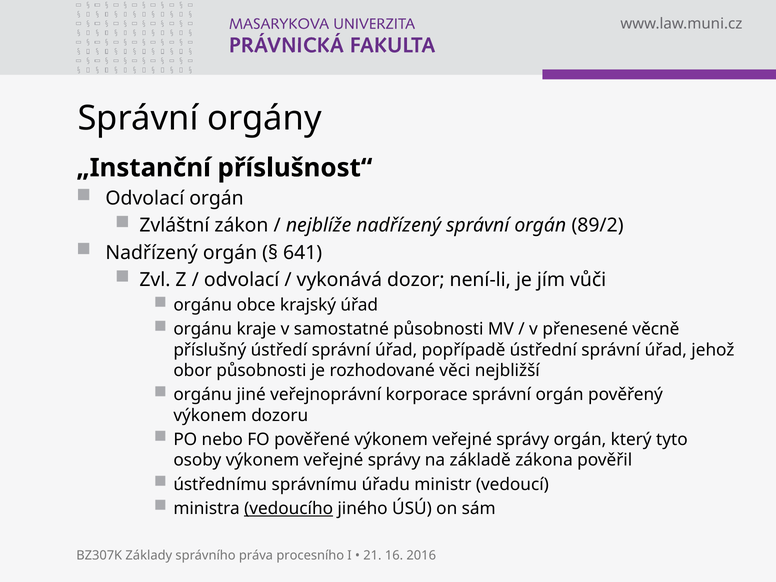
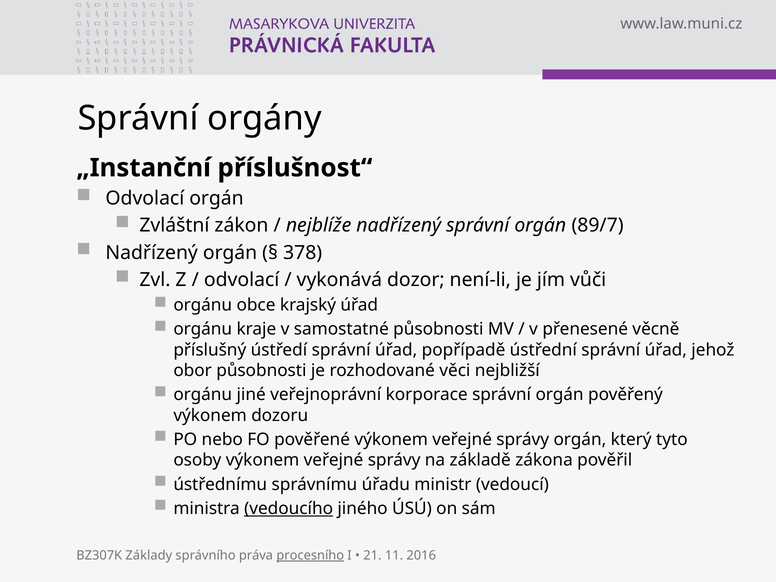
89/2: 89/2 -> 89/7 (598, 226)
641: 641 -> 378 (303, 253)
procesního underline: none -> present (310, 555)
16: 16 -> 11 (394, 555)
